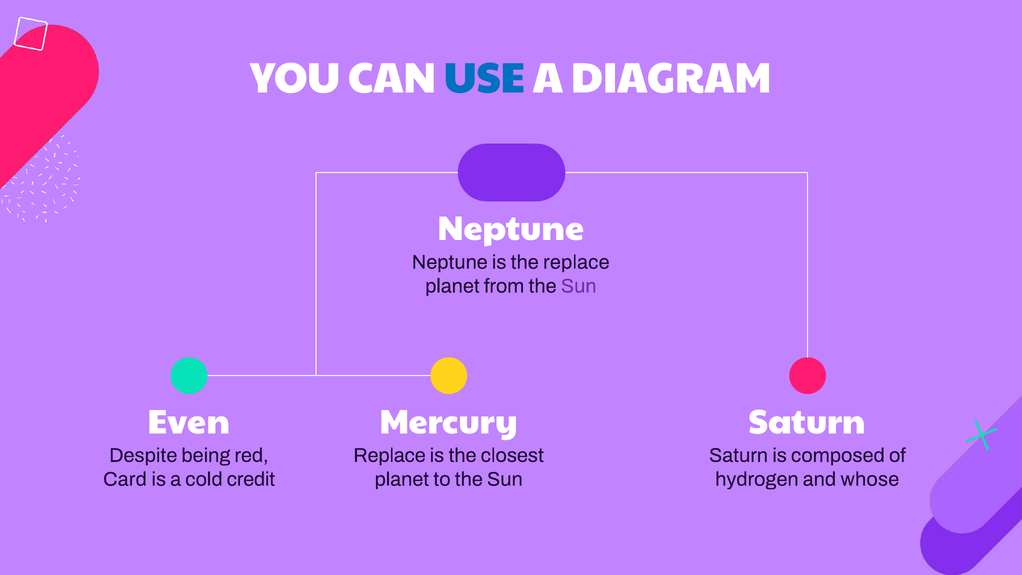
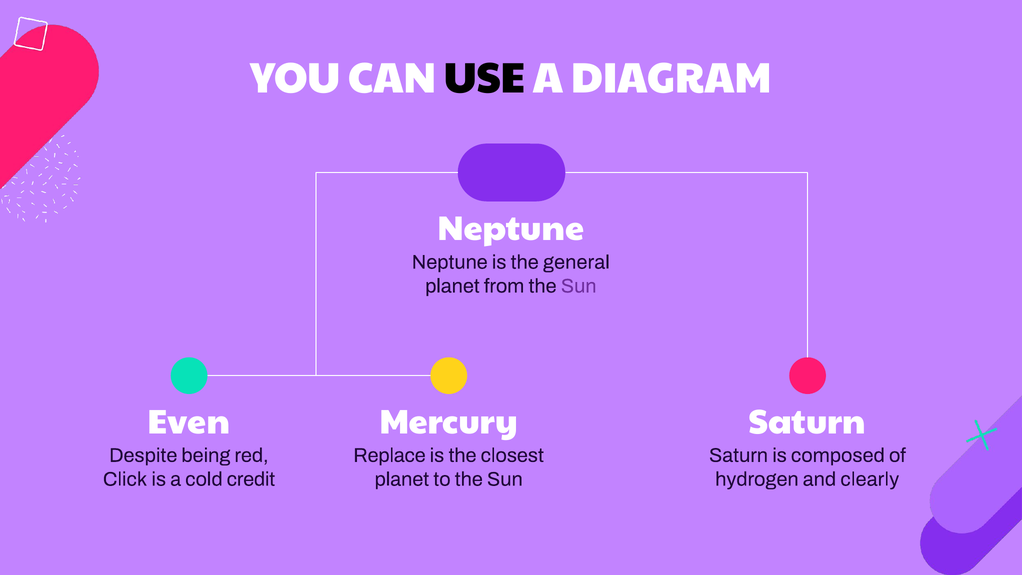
USE colour: blue -> black (485, 78)
the replace: replace -> general (576, 262)
Card: Card -> Click (125, 479)
whose: whose -> clearly (870, 479)
